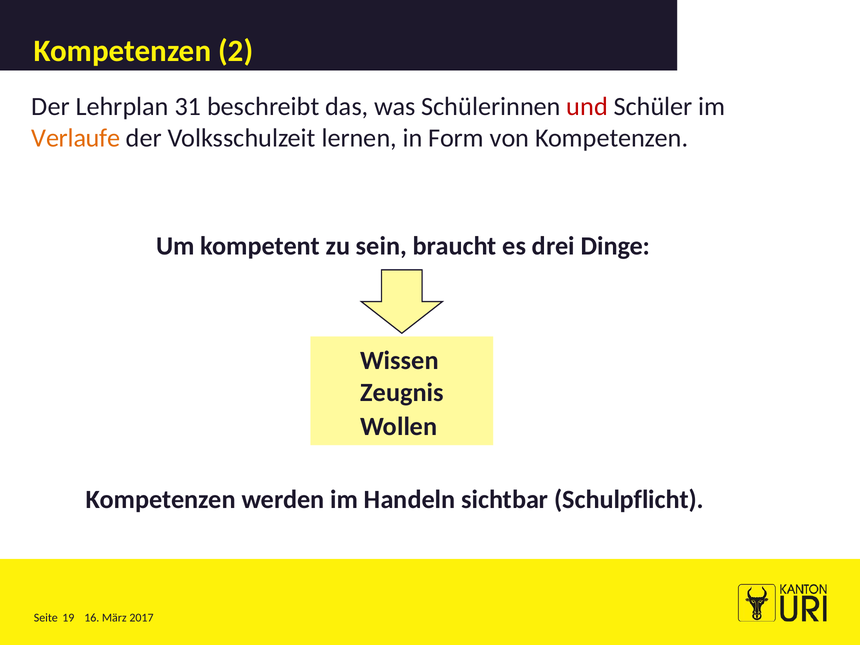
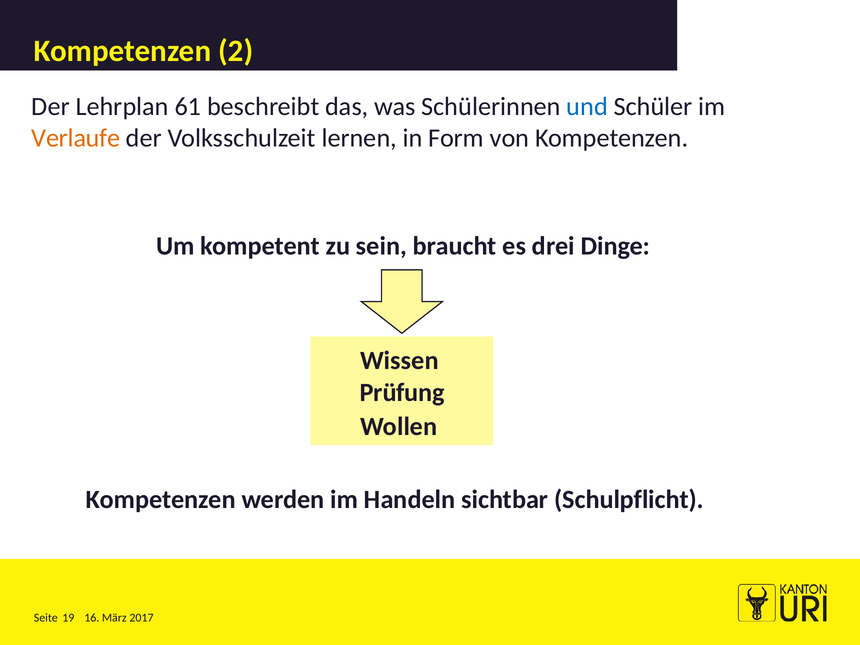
31: 31 -> 61 (188, 107)
und colour: red -> blue (587, 107)
Zeugnis: Zeugnis -> Prüfung (402, 393)
